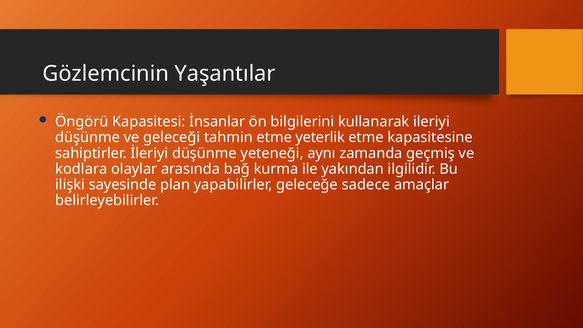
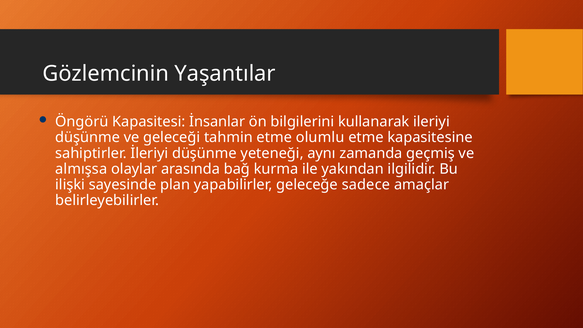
yeterlik: yeterlik -> olumlu (320, 137)
kodlara: kodlara -> almışsa (81, 169)
